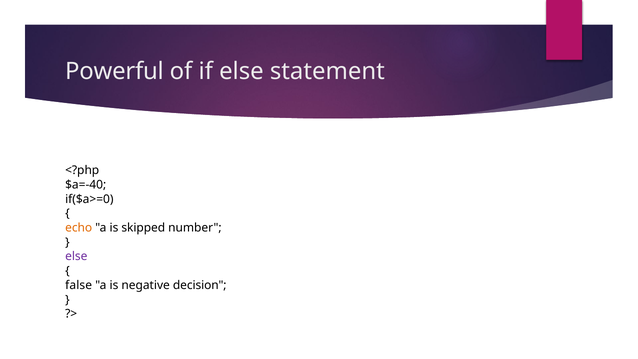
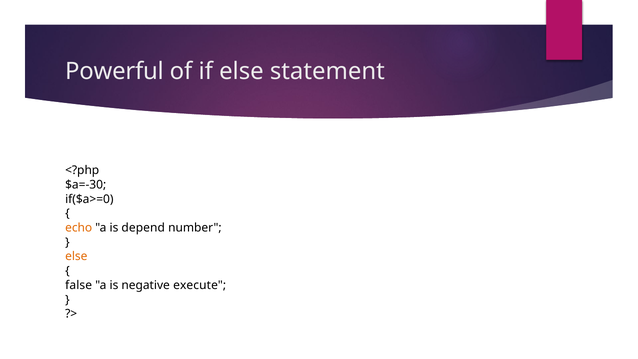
$a=-40: $a=-40 -> $a=-30 (86, 185)
skipped: skipped -> depend (143, 228)
else colour: purple -> orange (76, 256)
decision: decision -> execute (200, 285)
